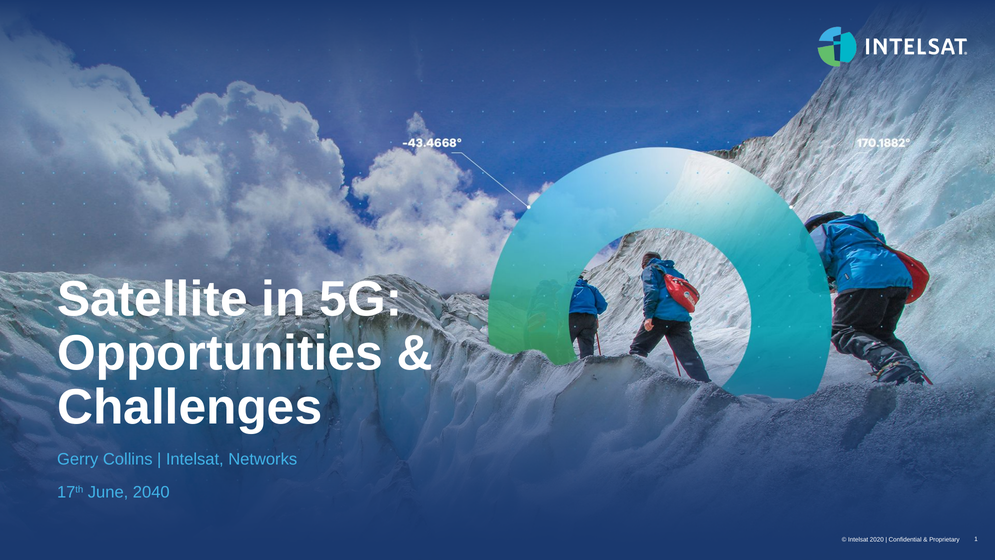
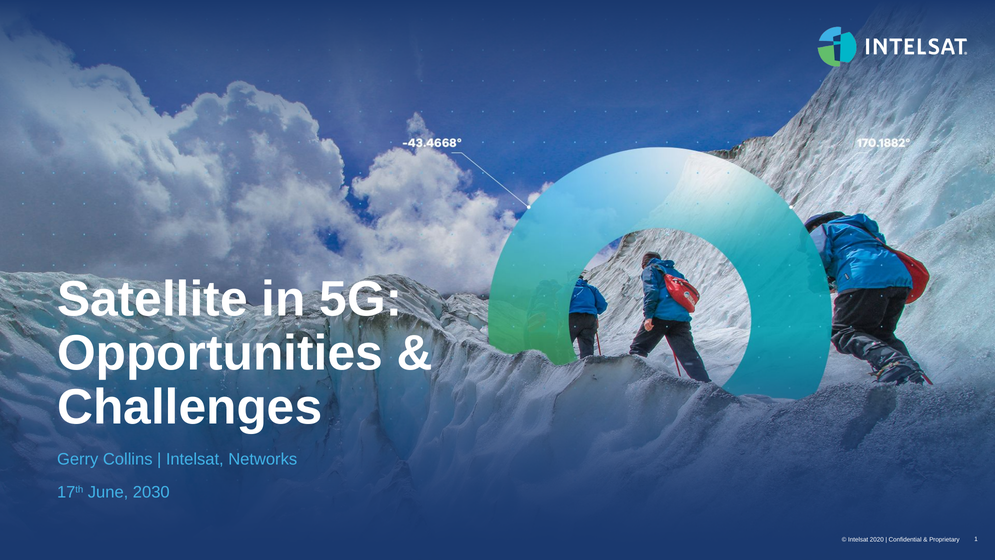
2040: 2040 -> 2030 (151, 492)
